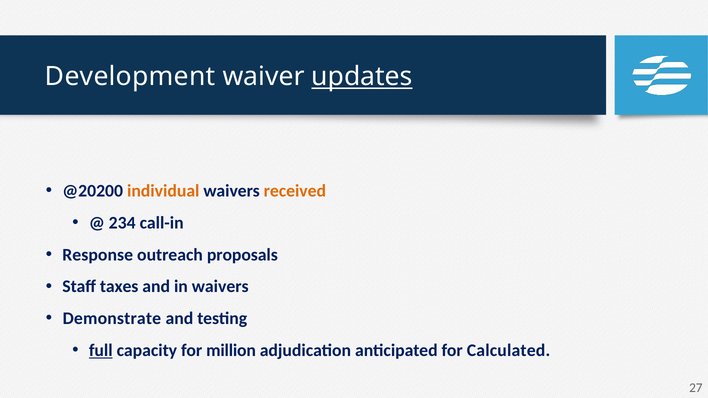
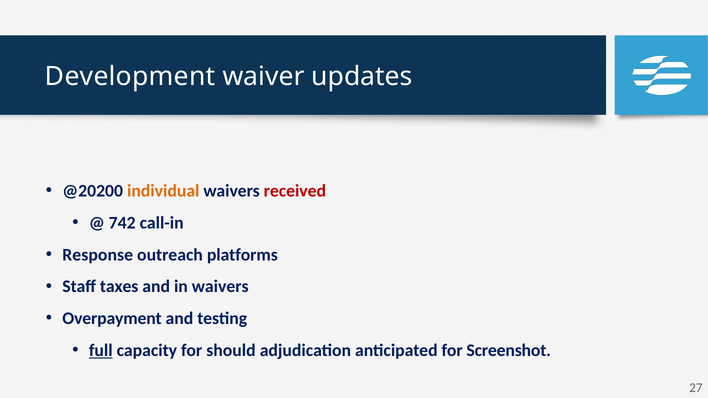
updates underline: present -> none (362, 77)
received colour: orange -> red (295, 191)
234: 234 -> 742 (122, 223)
proposals: proposals -> platforms (242, 255)
Demonstrate: Demonstrate -> Overpayment (112, 319)
million: million -> should (231, 351)
Calculated: Calculated -> Screenshot (509, 351)
